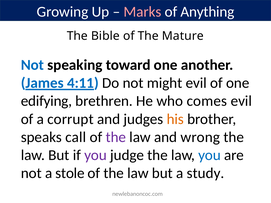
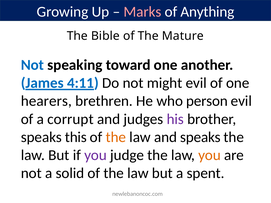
edifying: edifying -> hearers (46, 101)
comes: comes -> person (207, 101)
his colour: orange -> purple (175, 119)
call: call -> this (76, 137)
the colour: purple -> orange (116, 137)
and wrong: wrong -> speaks (200, 137)
you colour: blue -> orange (210, 155)
stole: stole -> solid (70, 173)
study: study -> spent (206, 173)
